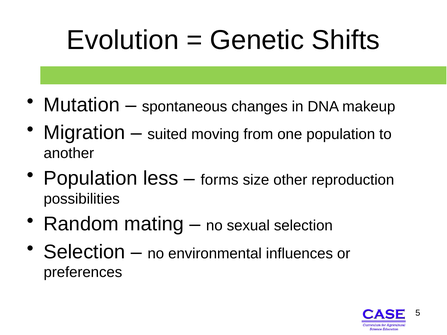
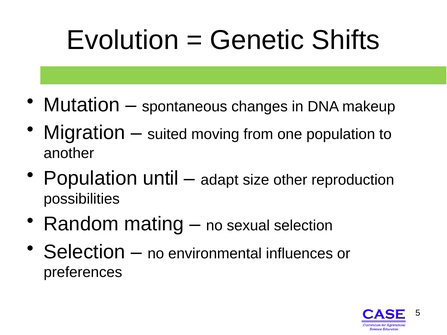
less: less -> until (161, 178)
forms: forms -> adapt (220, 180)
